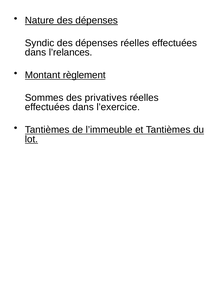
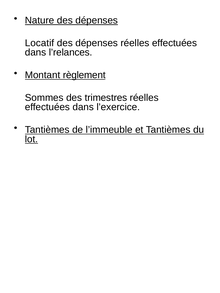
Syndic: Syndic -> Locatif (40, 43)
privatives: privatives -> trimestres (106, 98)
